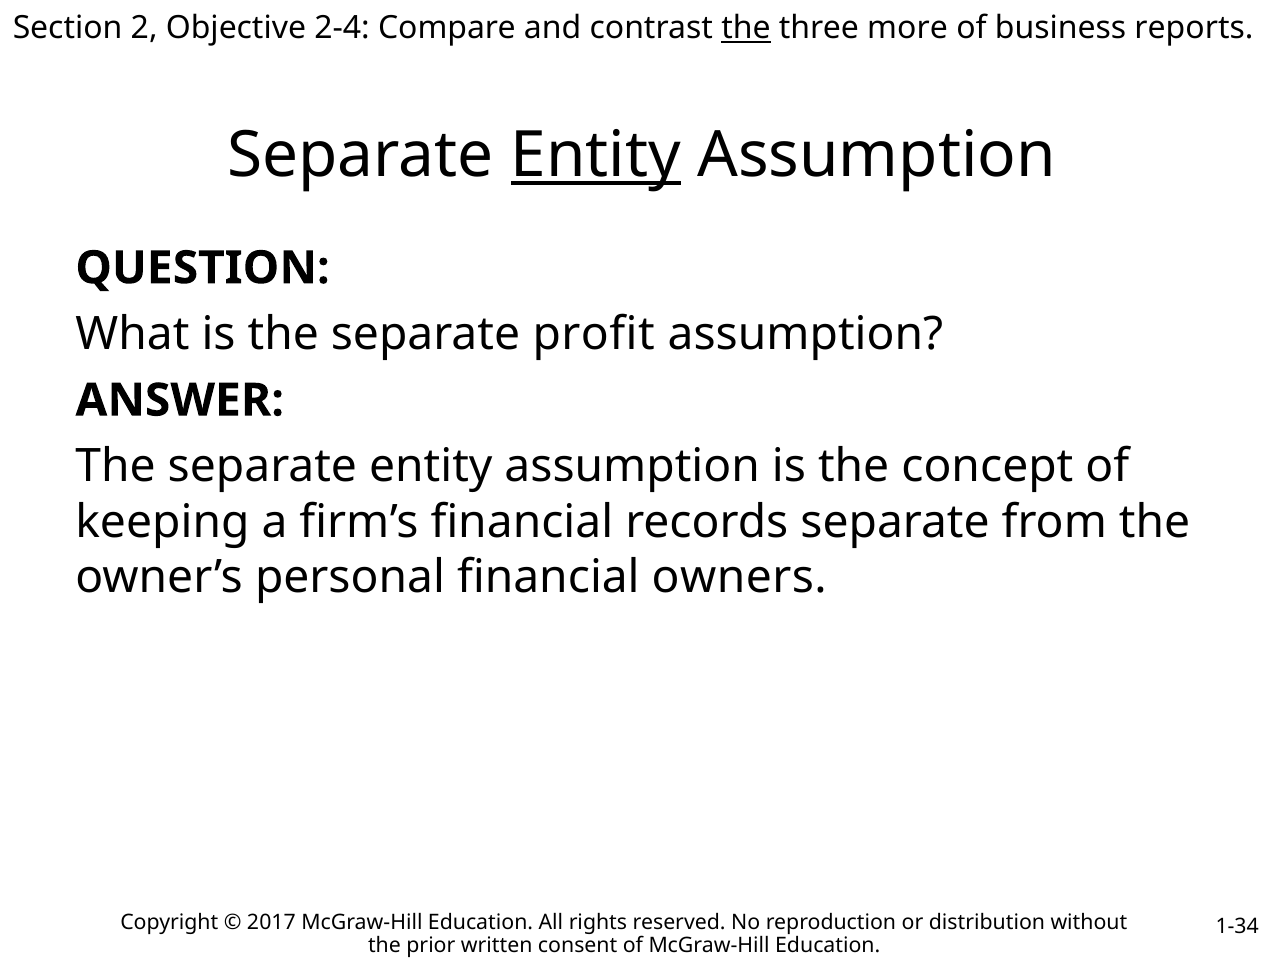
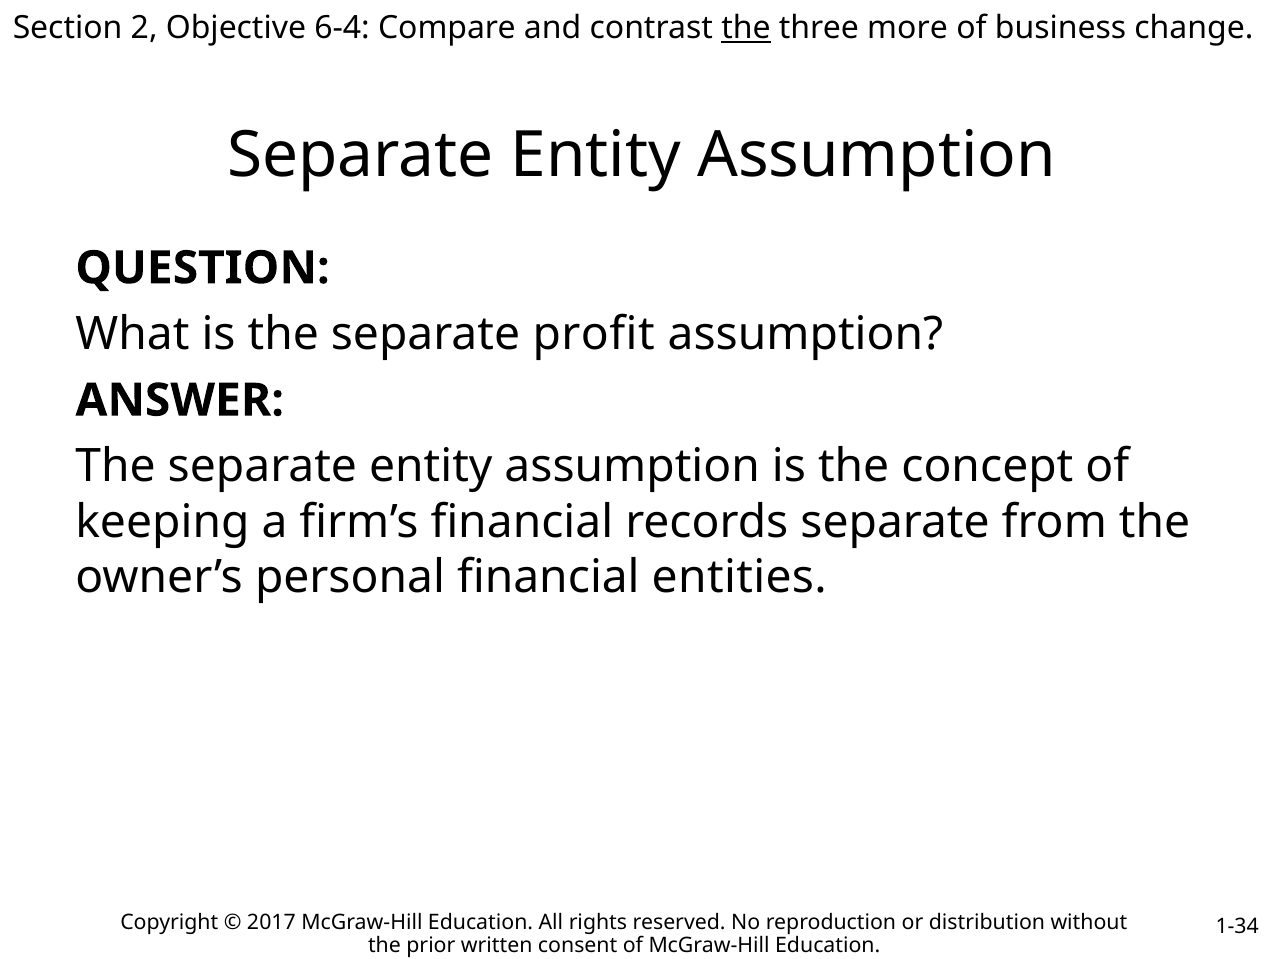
2-4: 2-4 -> 6-4 (342, 28)
reports: reports -> change (1194, 28)
Entity underline: present -> none (596, 155)
owners: owners -> entities (739, 578)
